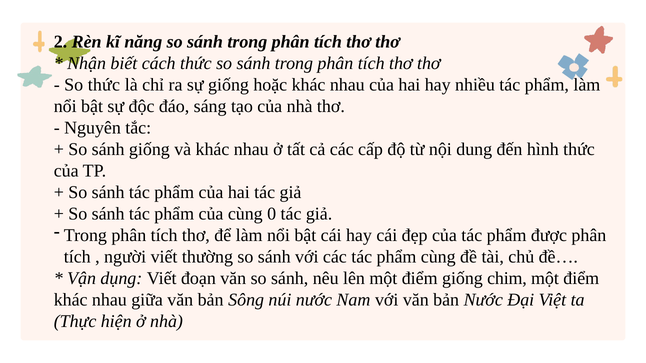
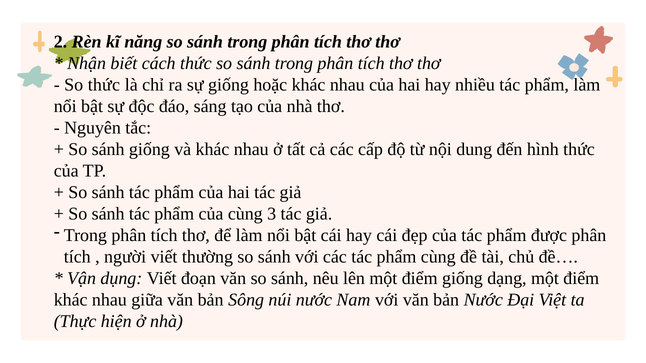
0: 0 -> 3 (272, 214)
chim: chim -> dạng (507, 279)
